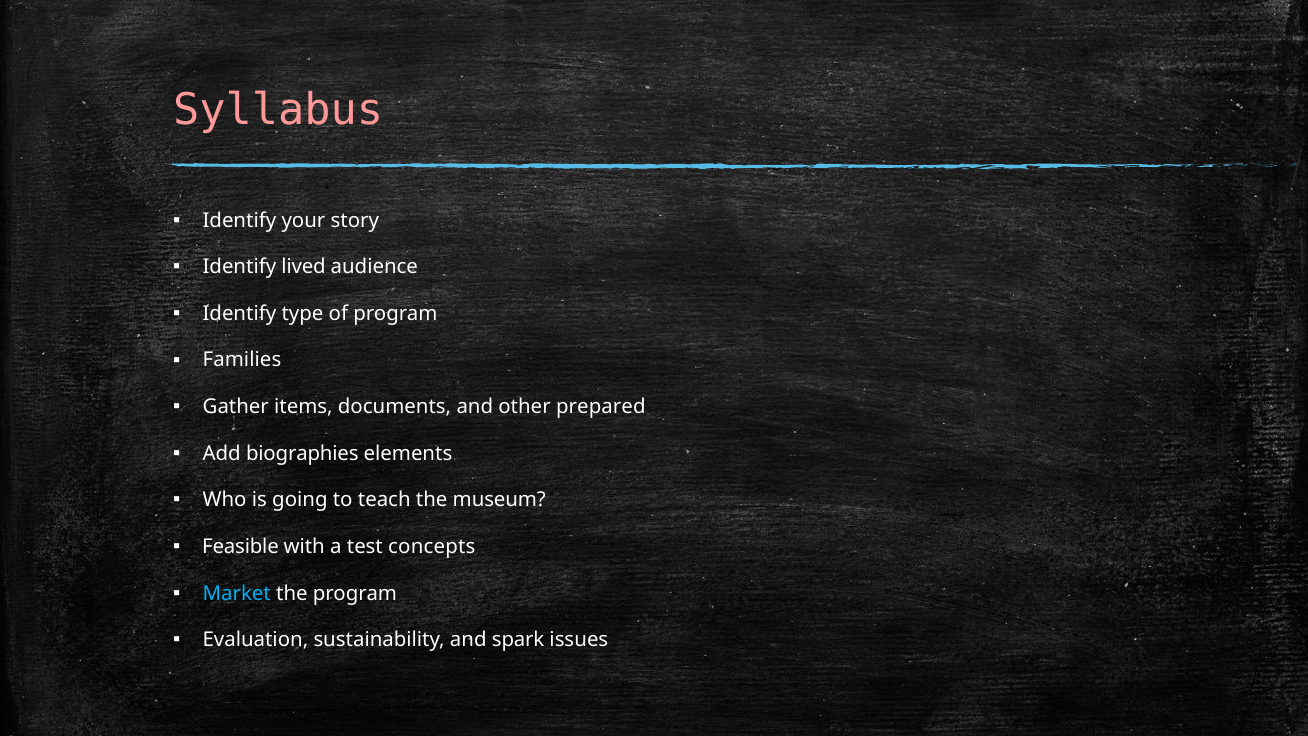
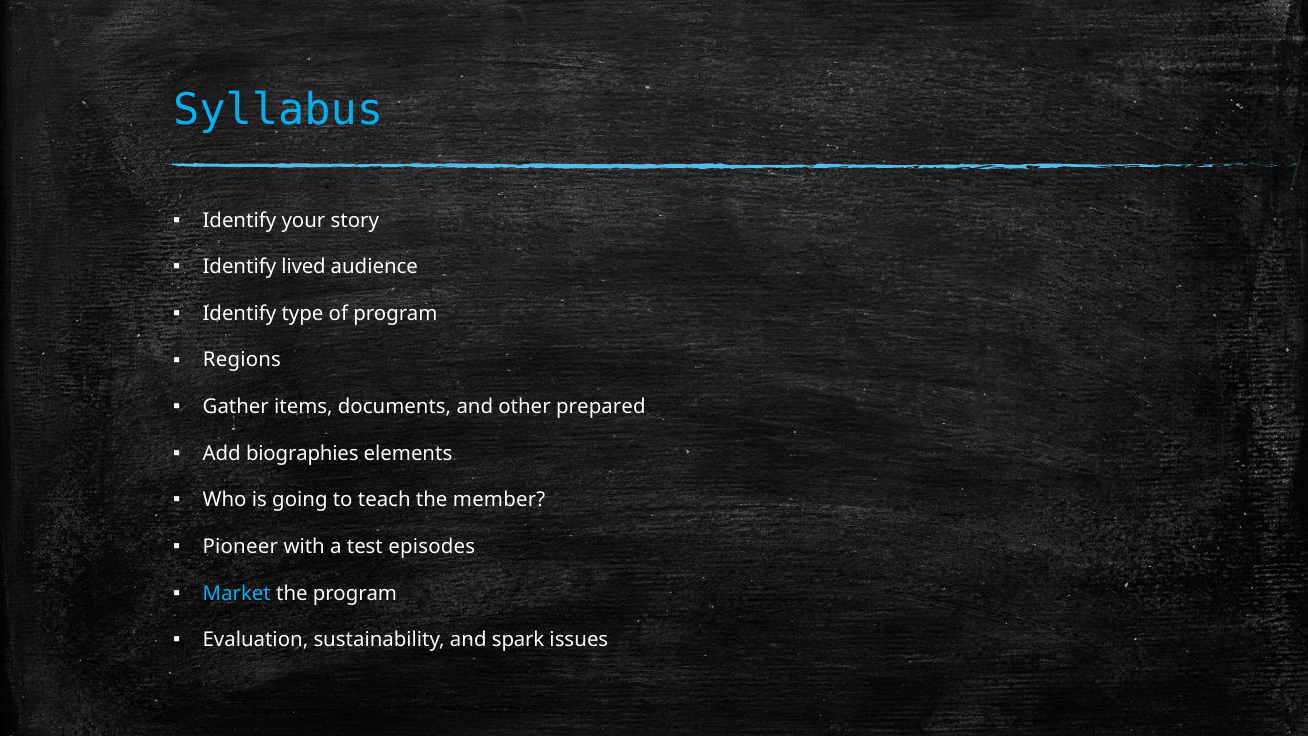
Syllabus colour: pink -> light blue (278, 110)
Families: Families -> Regions (242, 360)
museum: museum -> member (499, 500)
Feasible: Feasible -> Pioneer (240, 547)
concepts: concepts -> episodes (432, 547)
